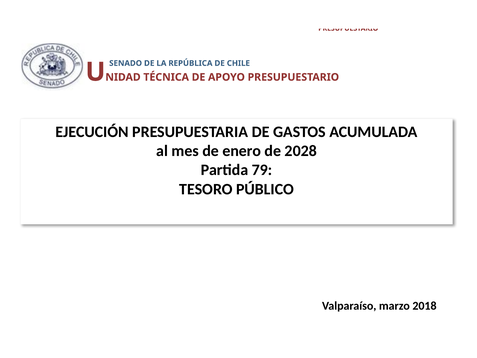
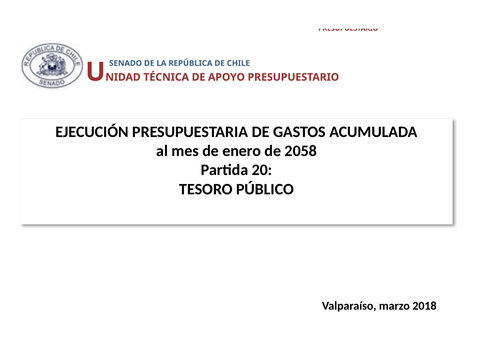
2028: 2028 -> 2058 (301, 151)
79: 79 -> 20 (262, 170)
